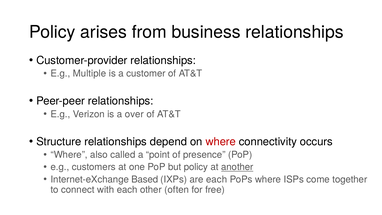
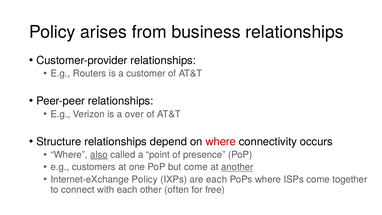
Multiple: Multiple -> Routers (90, 74)
also underline: none -> present (99, 155)
but policy: policy -> come (196, 167)
Internet-eXchange Based: Based -> Policy (145, 179)
